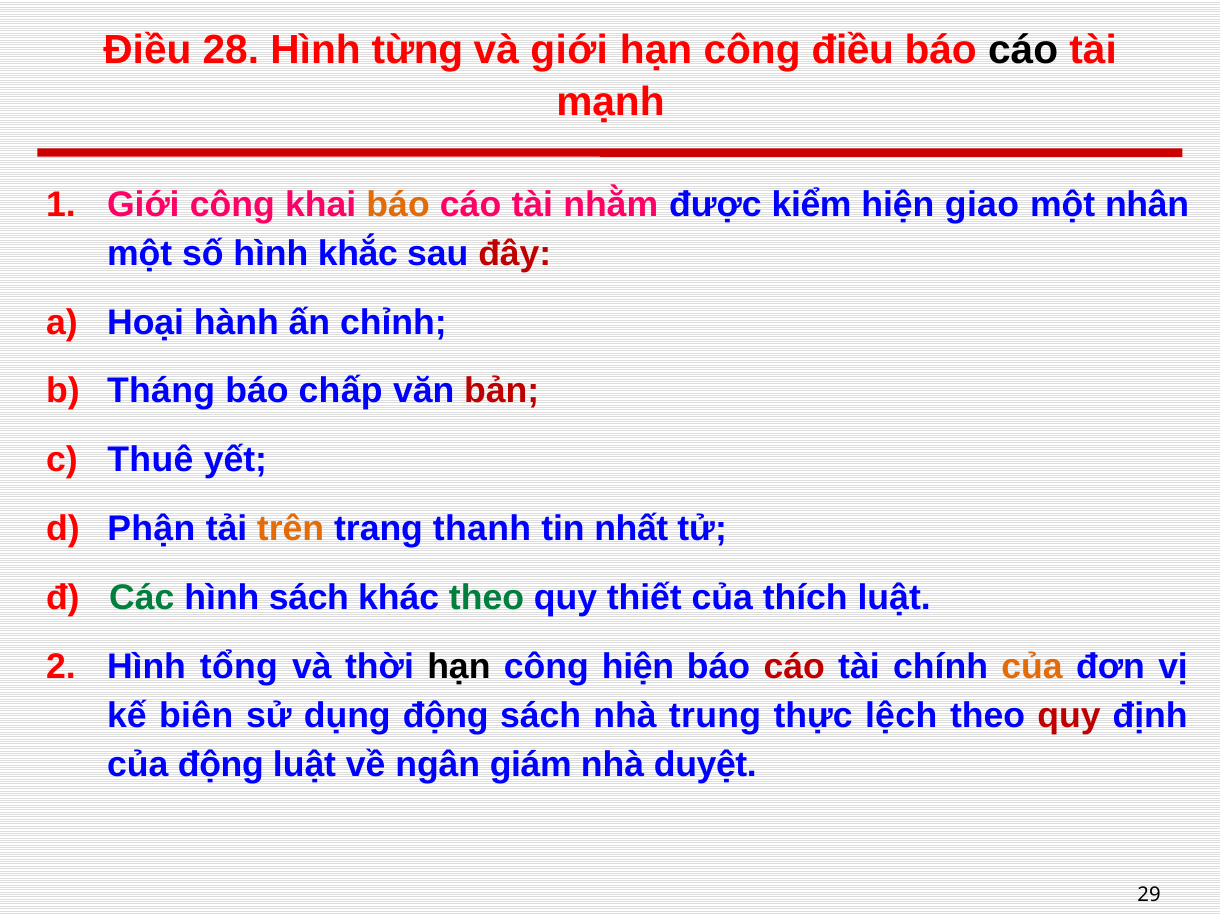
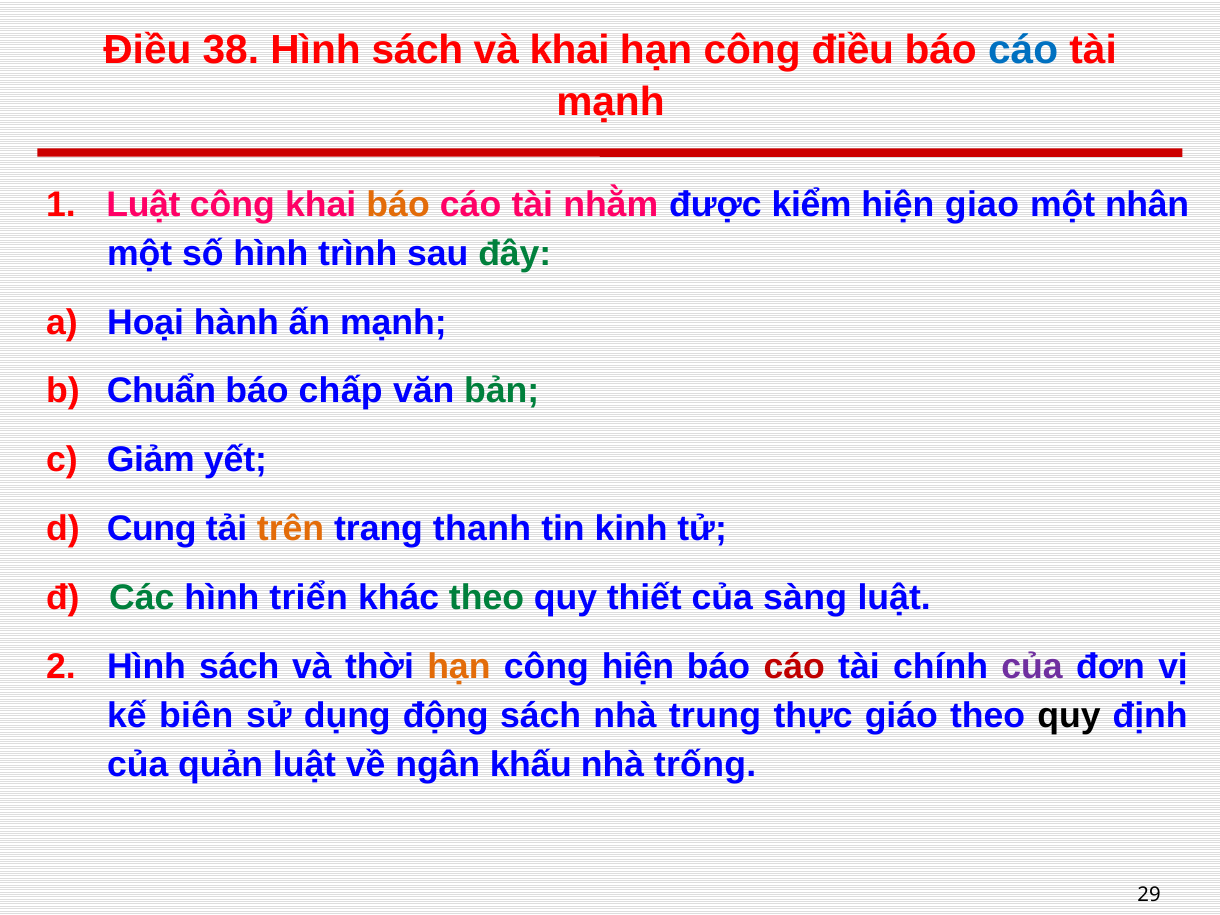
28: 28 -> 38 (231, 50)
từng: từng -> sách (417, 50)
và giới: giới -> khai (570, 50)
cáo colour: black -> blue (1023, 50)
Giới: Giới -> Luật (143, 205)
khắc: khắc -> trình (358, 253)
đây colour: red -> green (515, 253)
ấn chỉnh: chỉnh -> mạnh (393, 322)
Tháng: Tháng -> Chuẩn (161, 391)
bản colour: red -> green (502, 391)
Thuê: Thuê -> Giảm (151, 460)
Phận: Phận -> Cung (152, 529)
nhất: nhất -> kinh (631, 529)
hình sách: sách -> triển (309, 598)
thích: thích -> sàng (805, 598)
tổng: tổng -> sách (239, 667)
hạn colour: black -> orange (459, 667)
của colour: orange -> purple (1032, 667)
lệch: lệch -> giáo (901, 716)
quy colour: red -> black (1069, 716)
của động: động -> quản (221, 764)
giám: giám -> khấu (531, 764)
duyệt: duyệt -> trống (705, 764)
